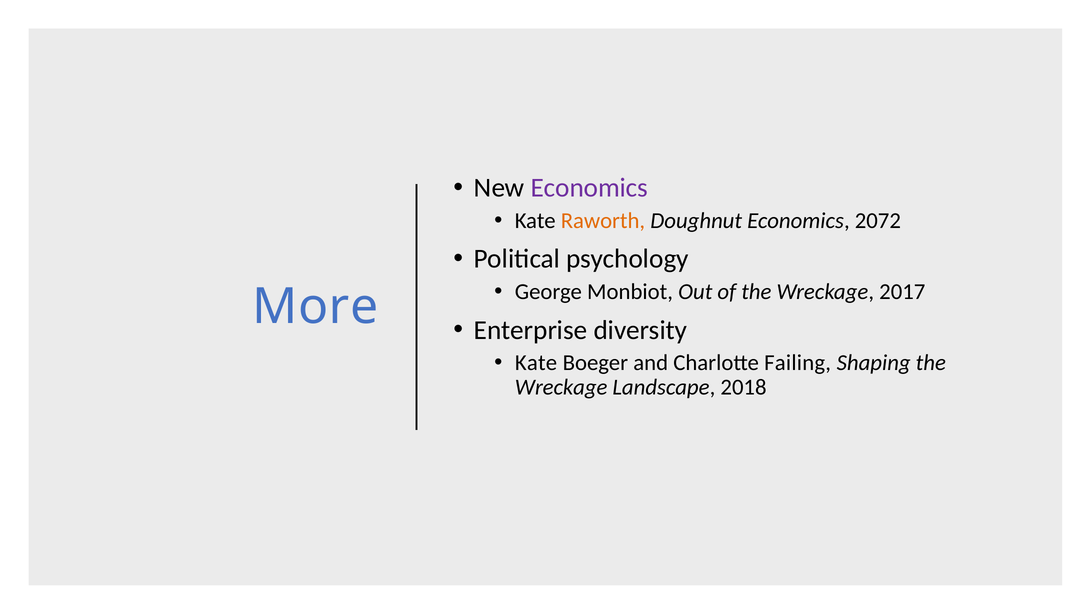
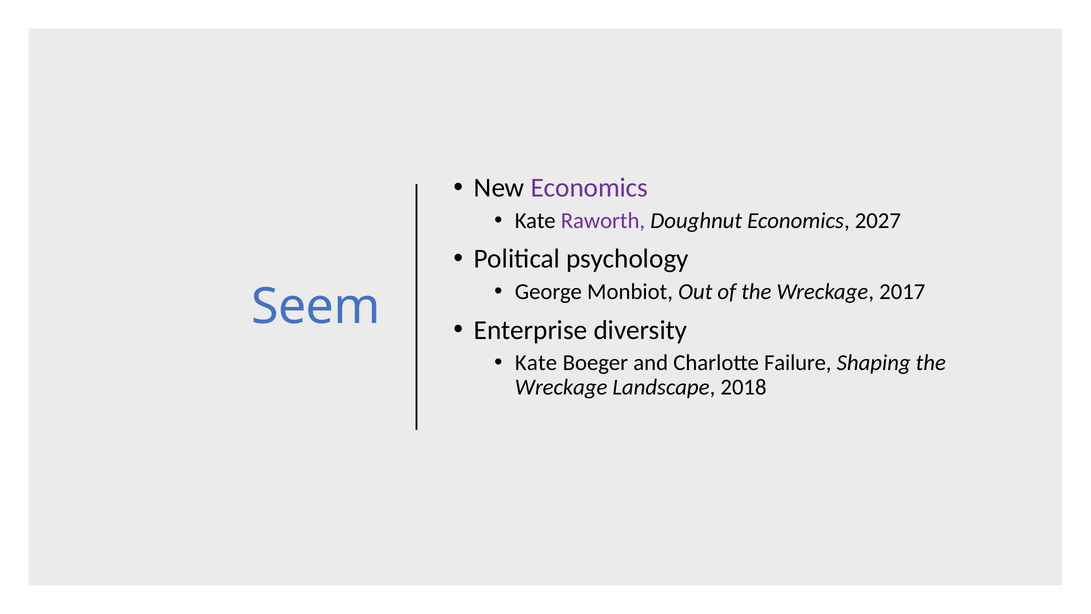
Raworth colour: orange -> purple (603, 220)
2072: 2072 -> 2027 (878, 220)
More: More -> Seem (316, 307)
Failing: Failing -> Failure (798, 363)
